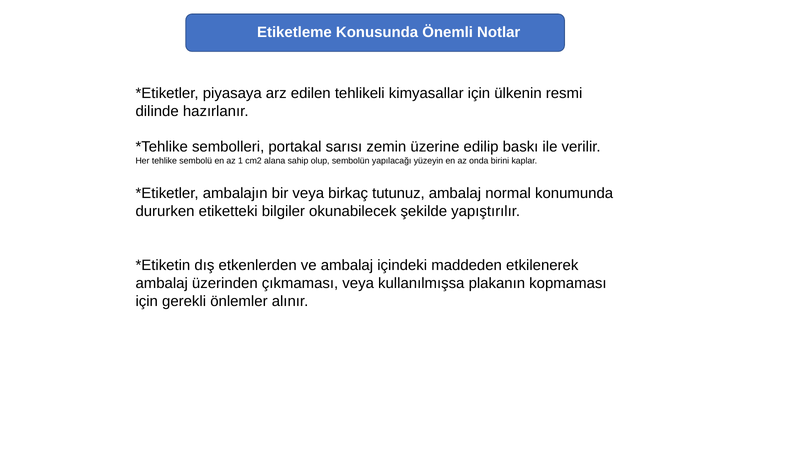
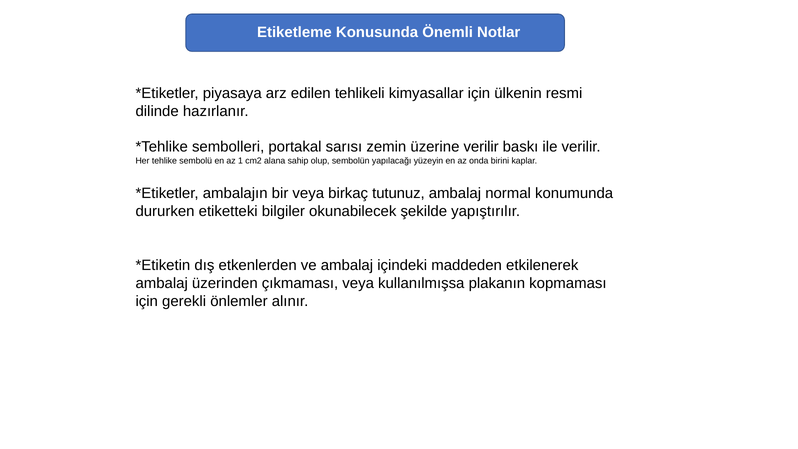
üzerine edilip: edilip -> verilir (481, 147)
